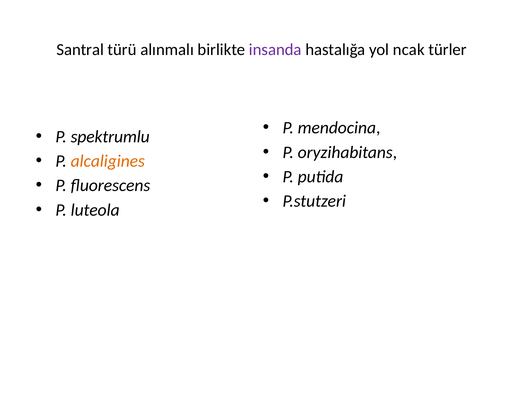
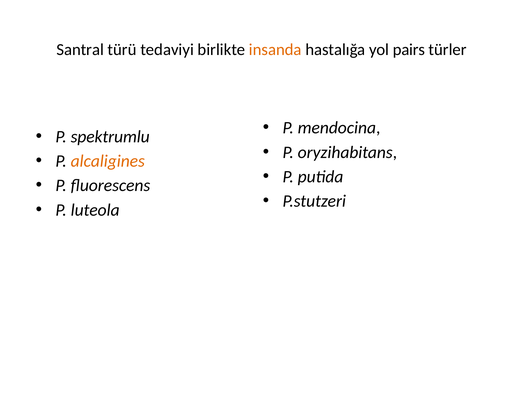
alınmalı: alınmalı -> tedaviyi (167, 50)
insanda colour: purple -> orange (275, 50)
ncak: ncak -> pairs (409, 50)
